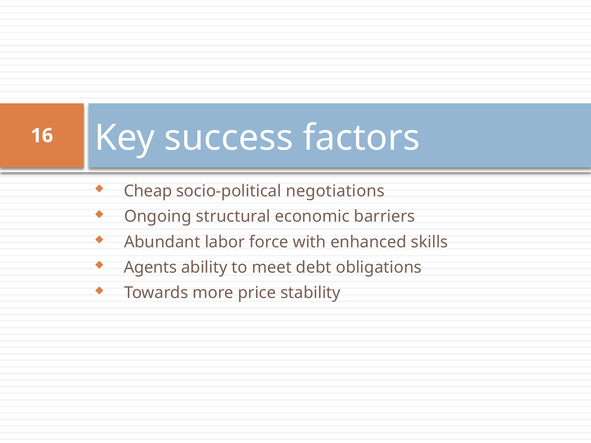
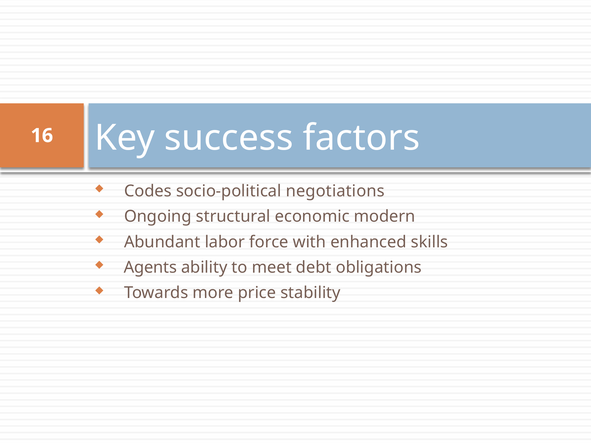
Cheap: Cheap -> Codes (148, 191)
barriers: barriers -> modern (385, 217)
